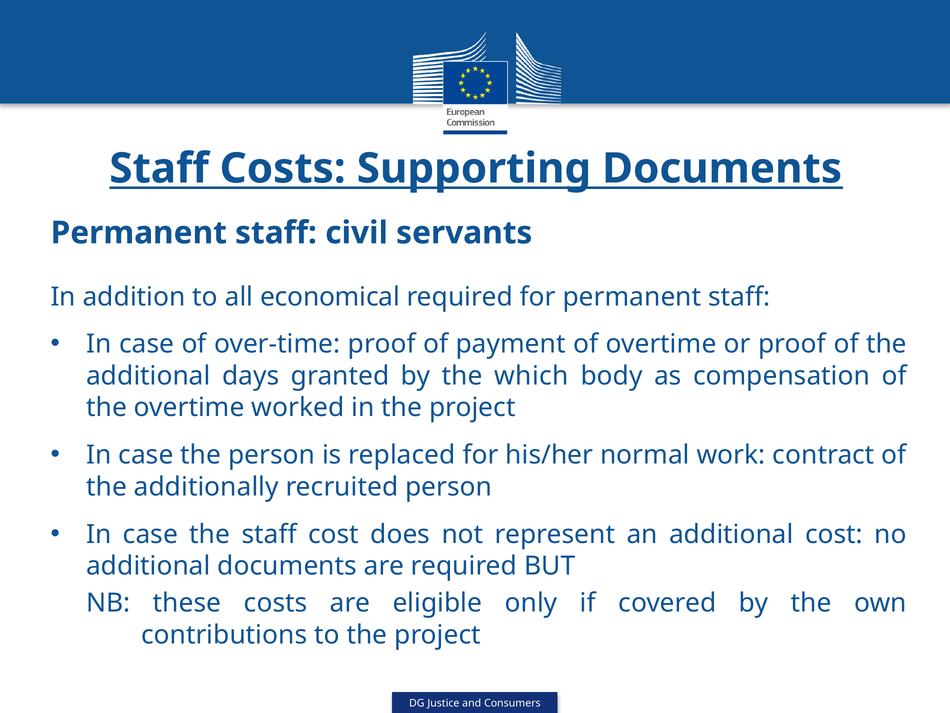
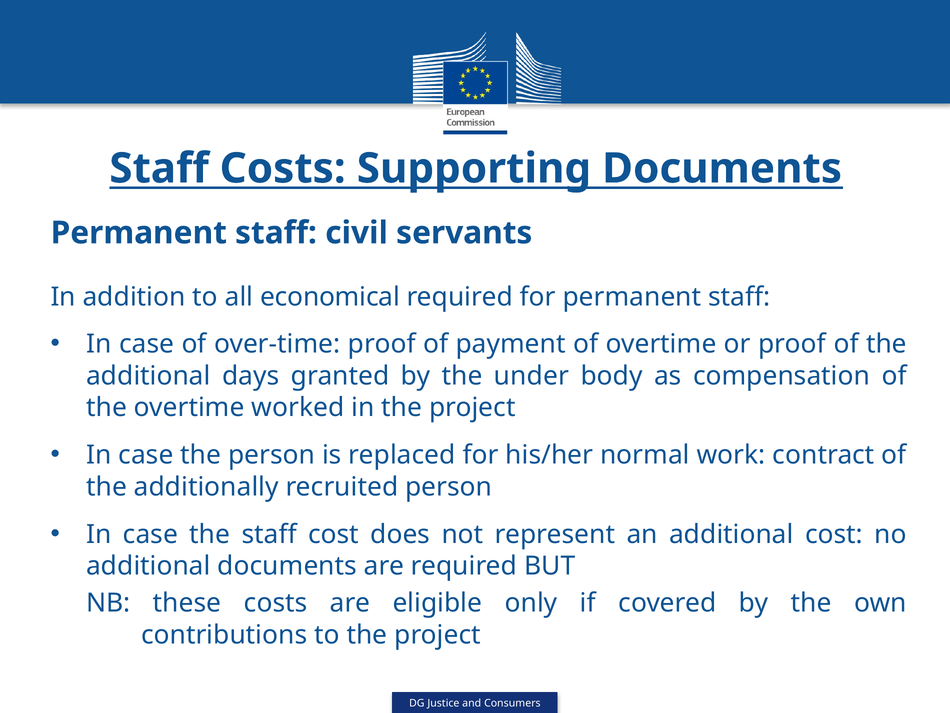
which: which -> under (531, 376)
